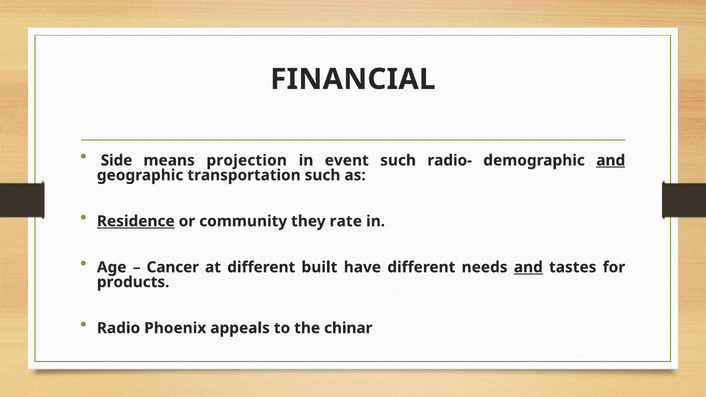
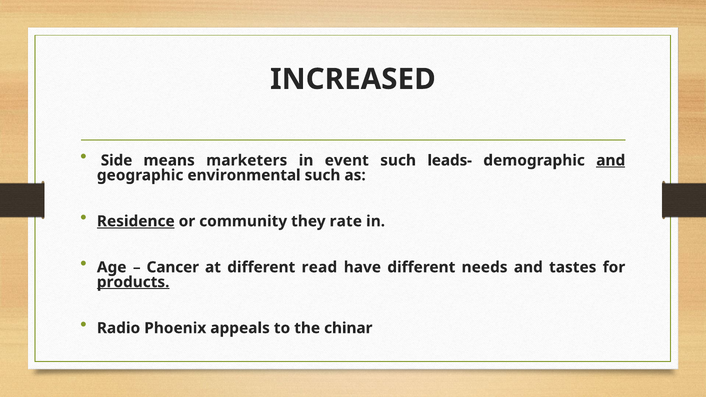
FINANCIAL: FINANCIAL -> INCREASED (353, 79)
projection: projection -> marketers (247, 160)
radio-: radio- -> leads- (450, 160)
transportation: transportation -> environmental (244, 175)
built: built -> read (319, 267)
and underline: present -> none (528, 267)
products underline: none -> present (133, 282)
